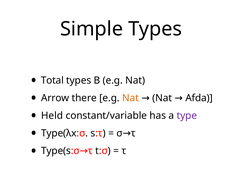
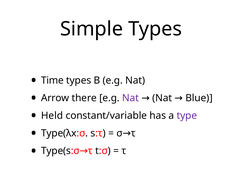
Total: Total -> Time (52, 80)
Nat colour: orange -> purple (131, 98)
Afda: Afda -> Blue (199, 98)
